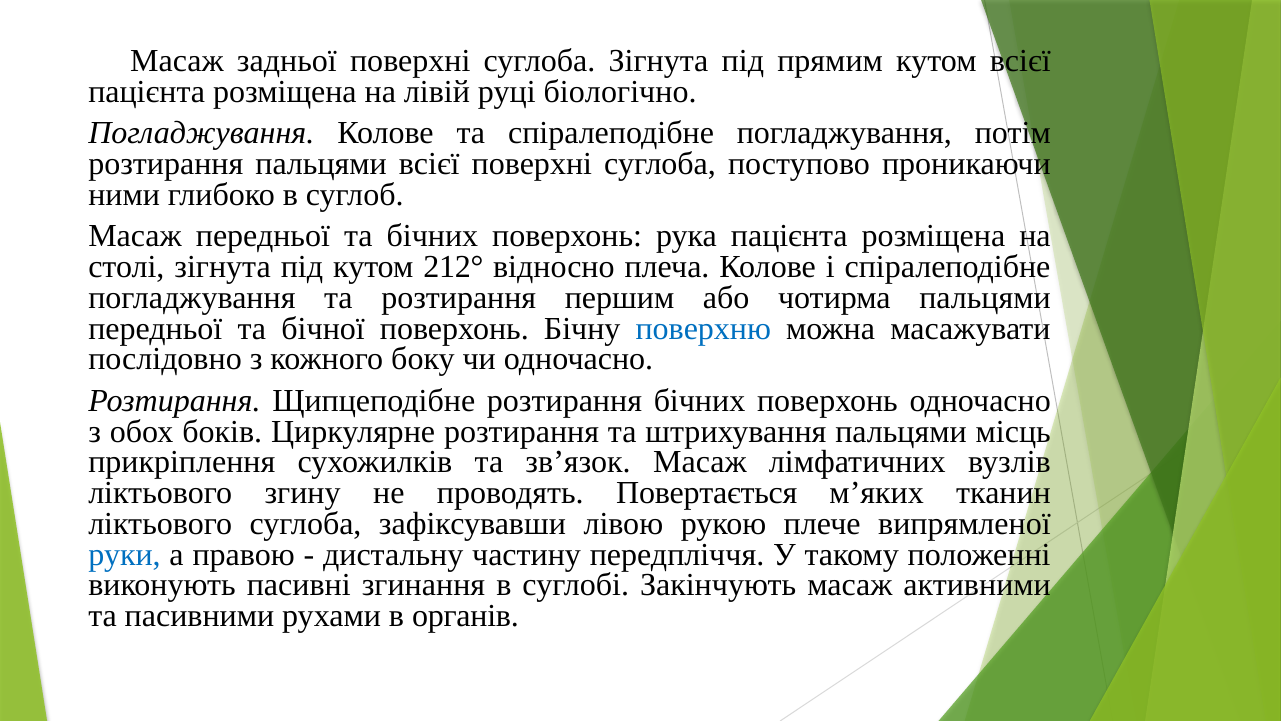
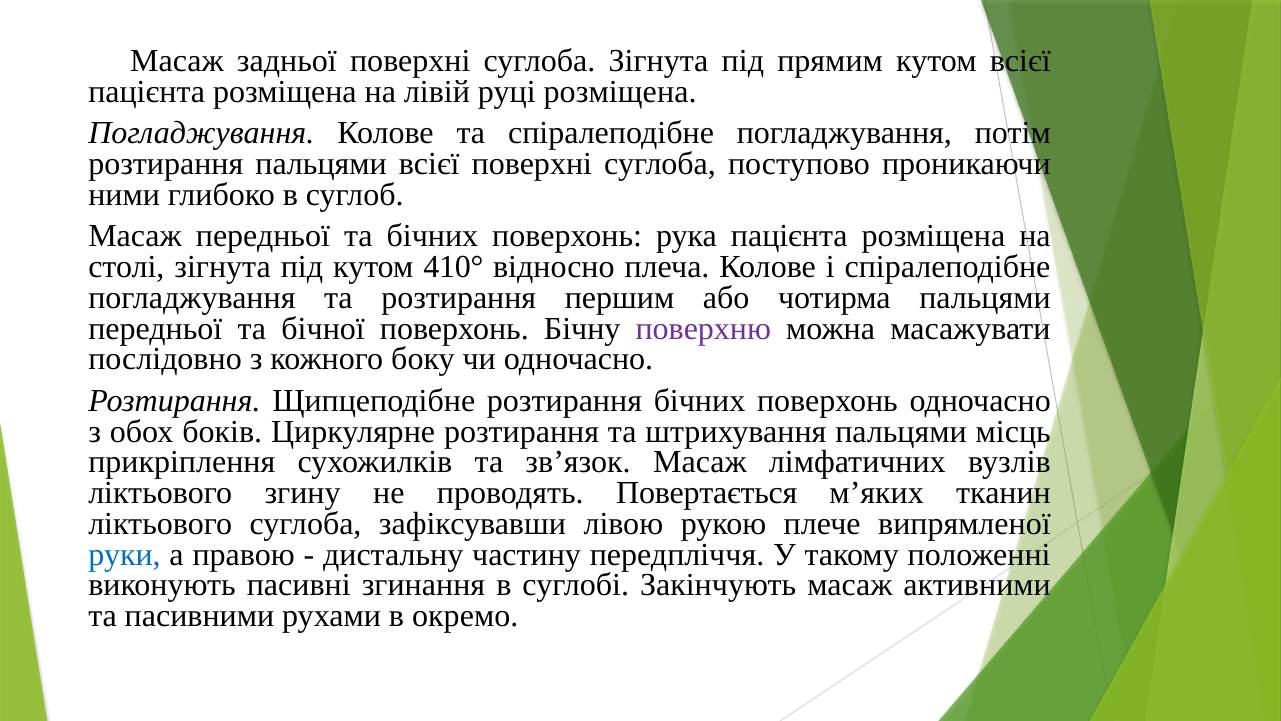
руці біологічно: біологічно -> розміщена (620, 92)
212°: 212° -> 410° (453, 267)
поверхню colour: blue -> purple (703, 328)
органів: органів -> окремо (465, 616)
